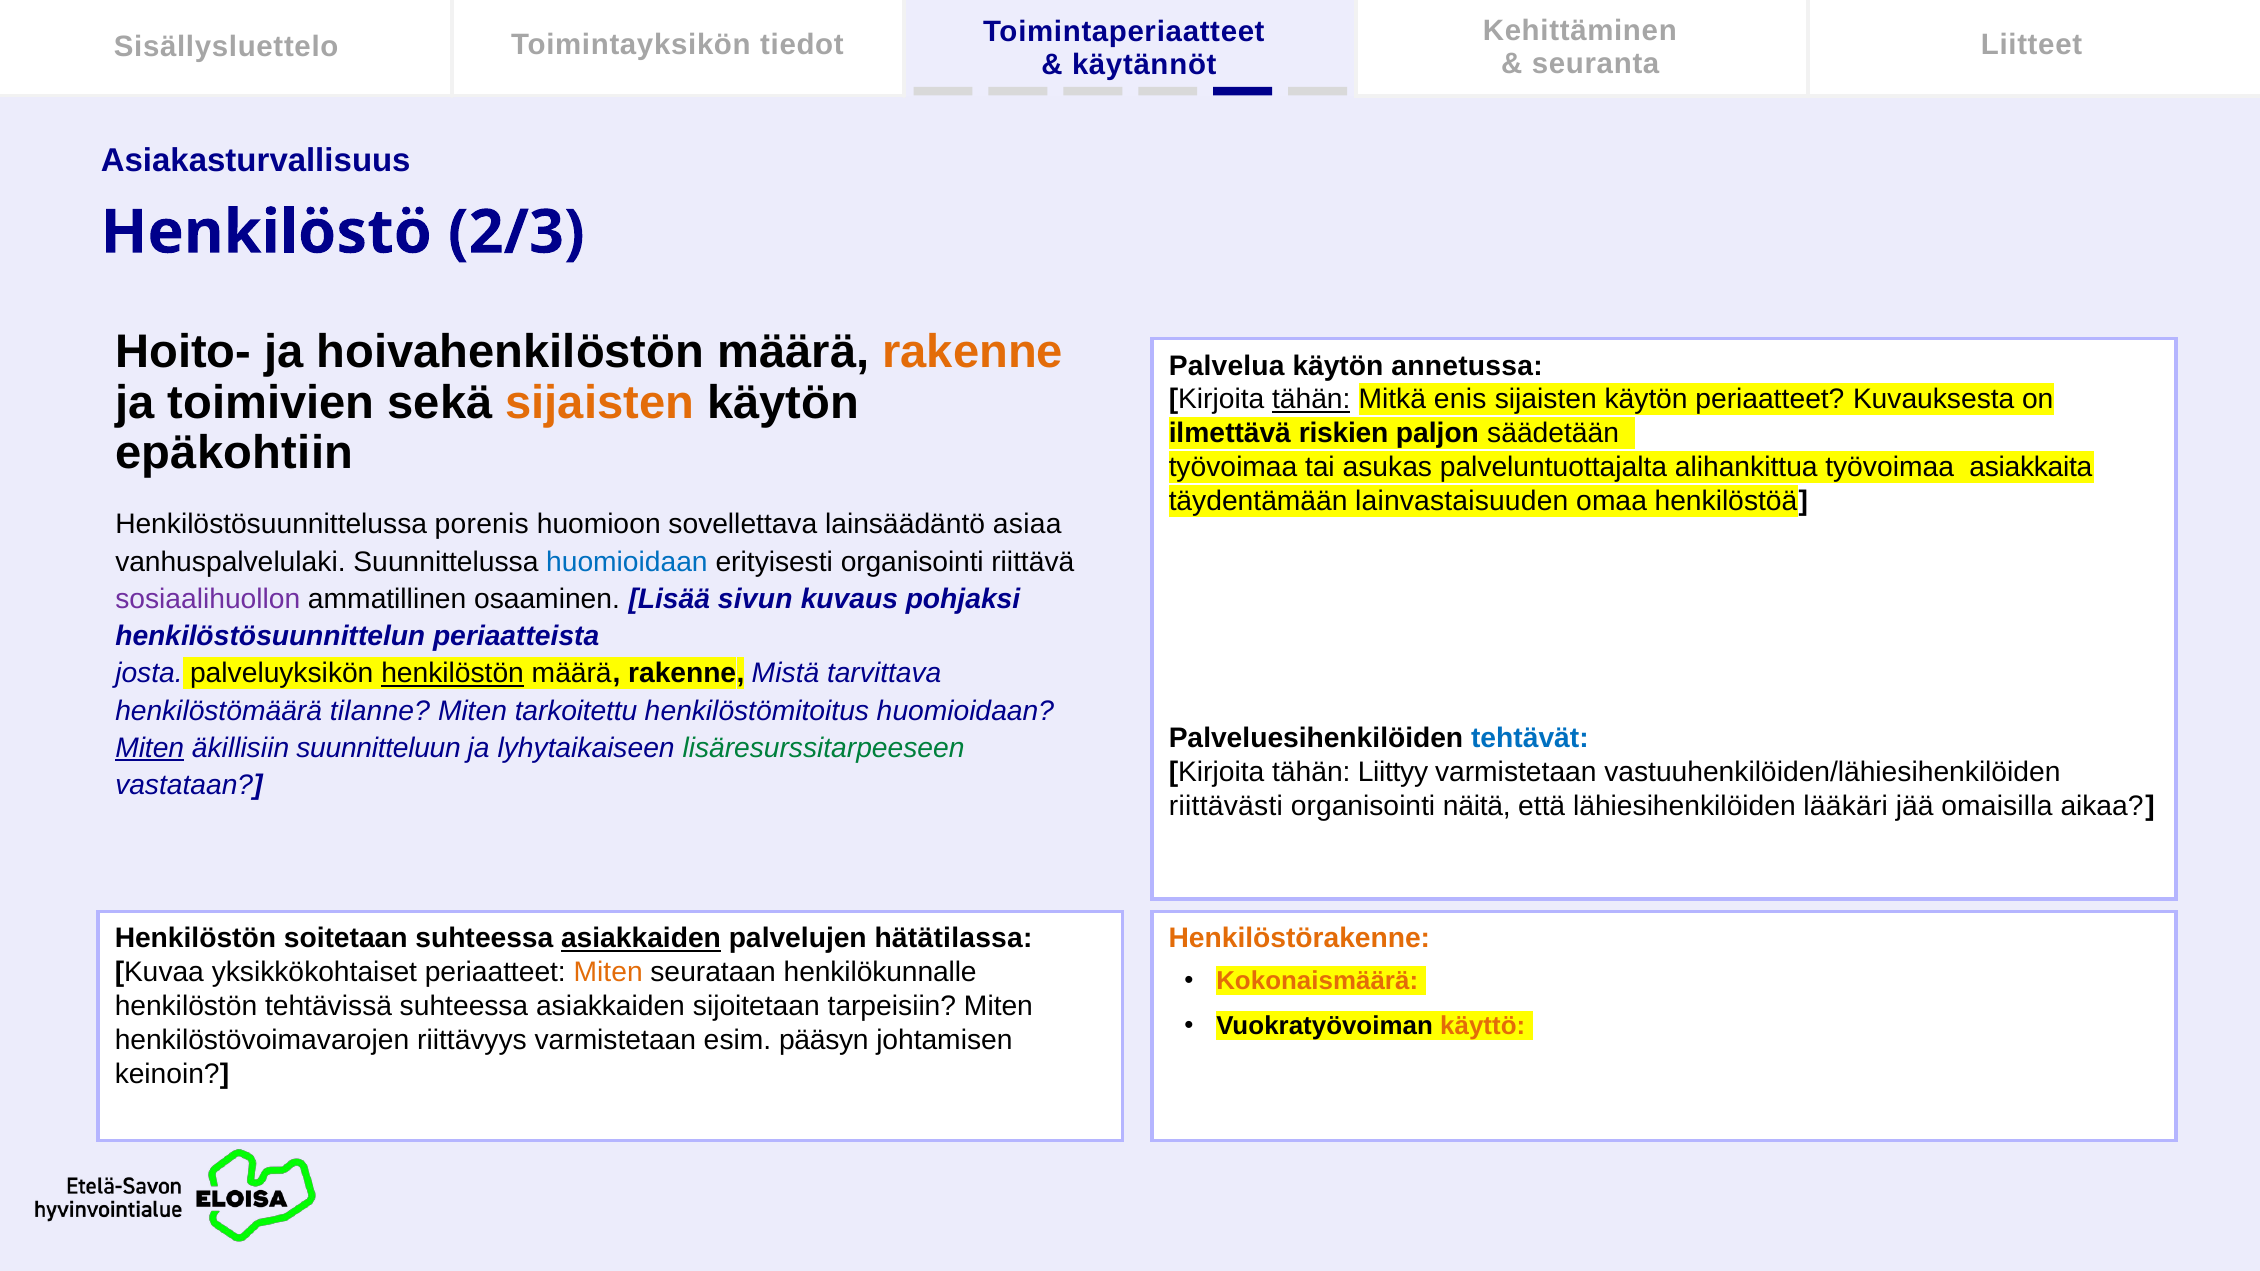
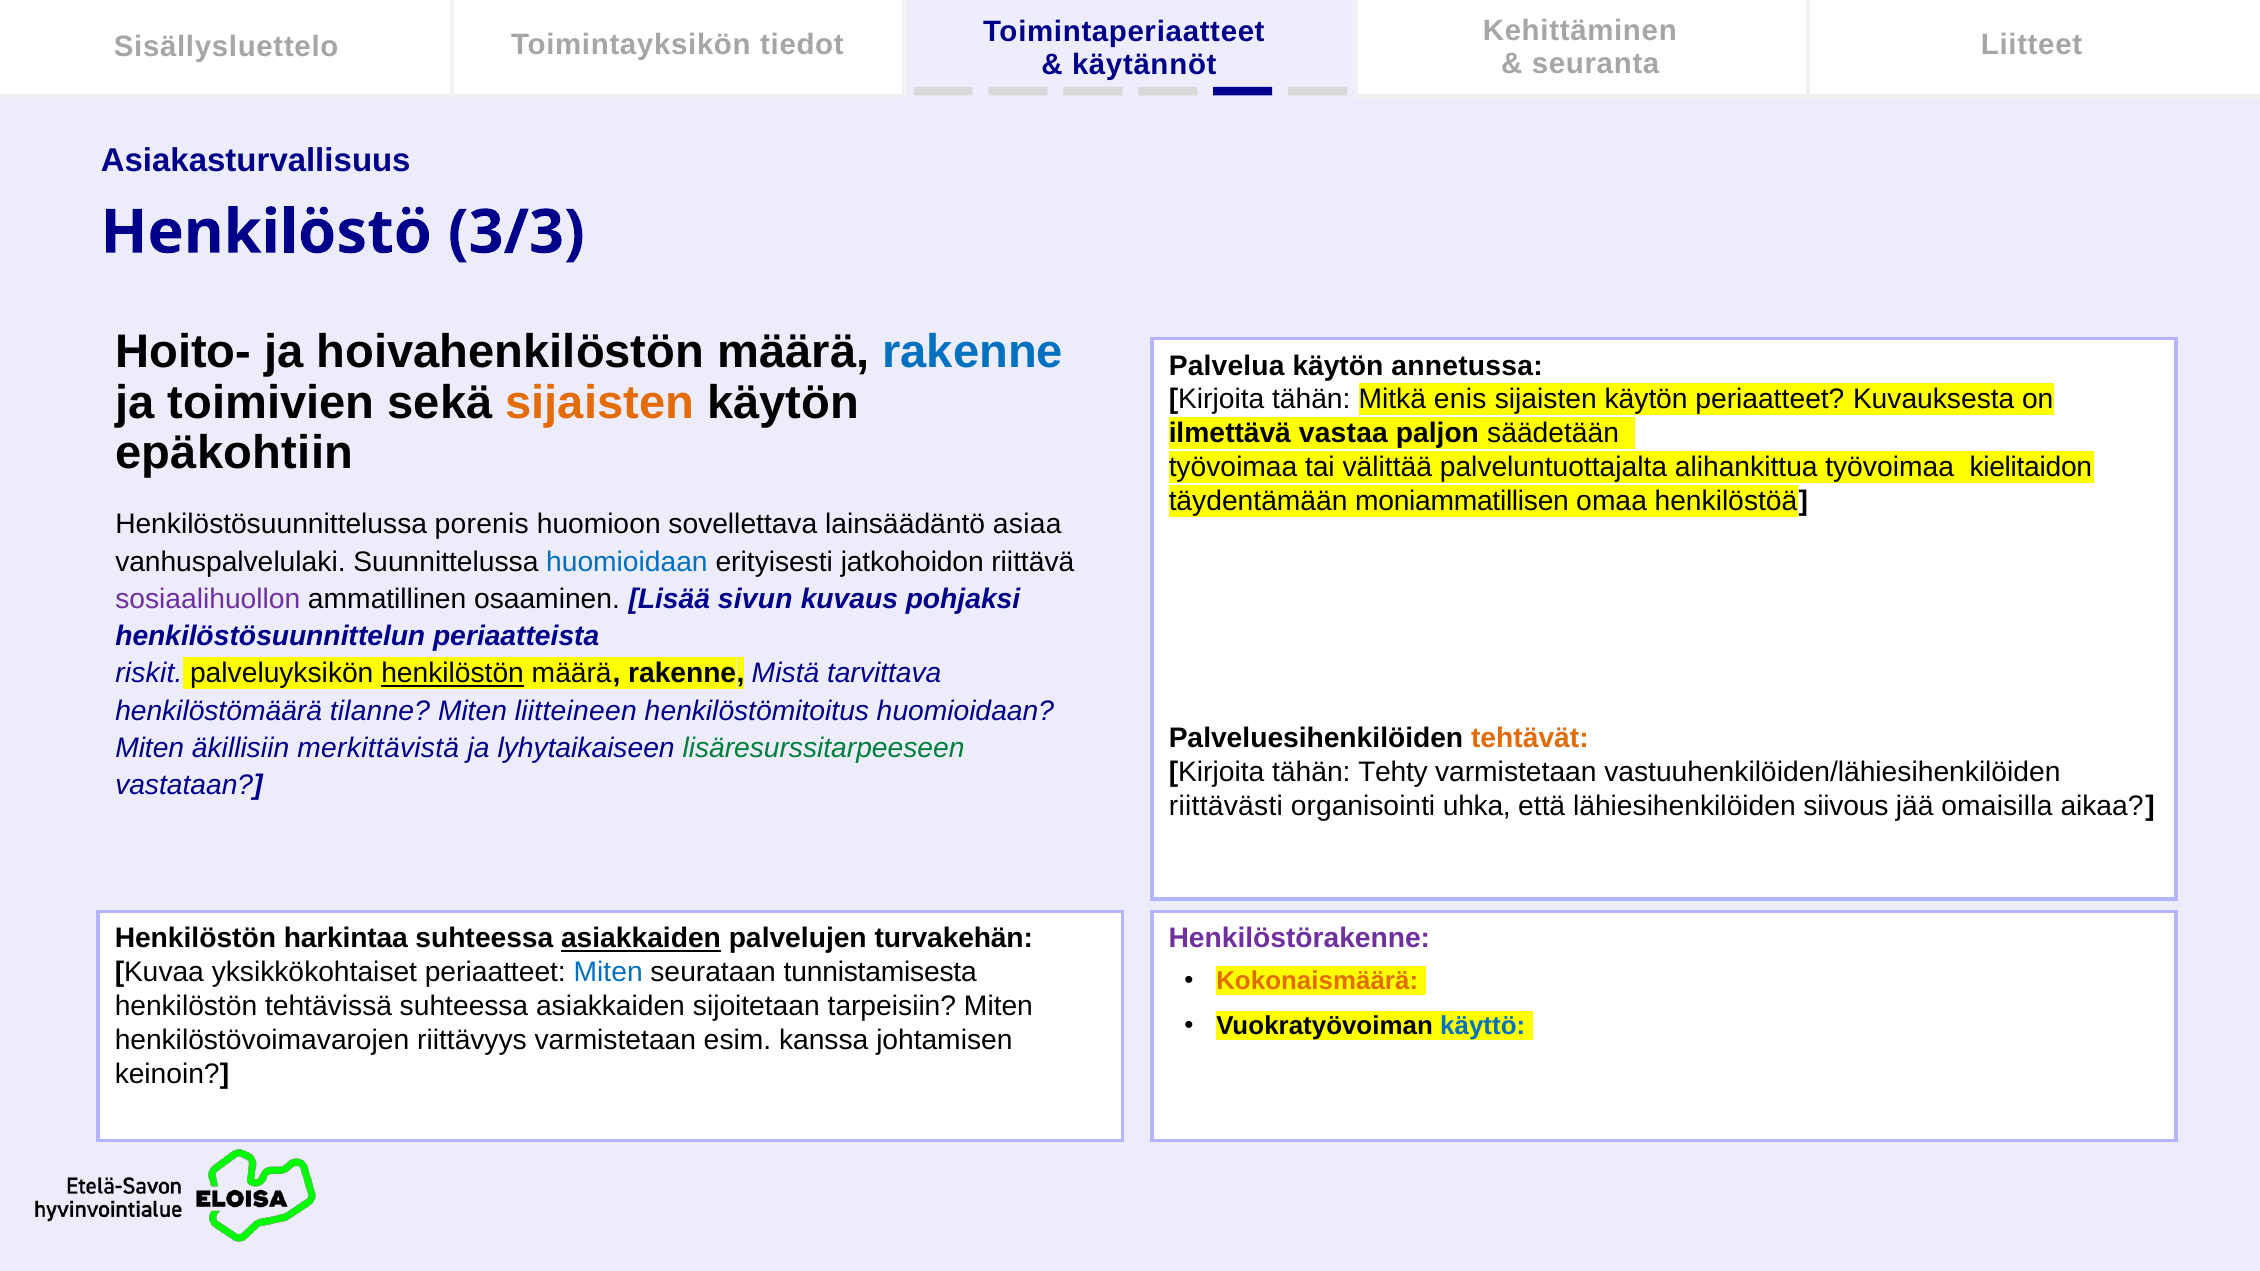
2/3: 2/3 -> 3/3 (516, 233)
rakenne colour: orange -> blue (973, 352)
tähän underline: present -> none (1311, 400)
riskien: riskien -> vastaa (1343, 434)
asukas: asukas -> välittää (1387, 467)
asiakkaita: asiakkaita -> kielitaidon (2031, 467)
lainvastaisuuden: lainvastaisuuden -> moniammatillisen (1462, 501)
erityisesti organisointi: organisointi -> jatkohoidon (912, 562)
josta: josta -> riskit (149, 674)
tarkoitettu: tarkoitettu -> liitteineen (576, 711)
tehtävät colour: blue -> orange (1530, 739)
Miten underline: present -> none (150, 748)
suunnitteluun: suunnitteluun -> merkittävistä (378, 748)
Liittyy: Liittyy -> Tehty (1393, 773)
näitä: näitä -> uhka (1477, 806)
lääkäri: lääkäri -> siivous (1846, 806)
soitetaan: soitetaan -> harkintaa (346, 939)
hätätilassa: hätätilassa -> turvakehän (954, 939)
Henkilöstörakenne colour: orange -> purple (1299, 939)
Miten colour: orange -> blue (608, 973)
henkilökunnalle: henkilökunnalle -> tunnistamisesta (880, 973)
käyttö colour: orange -> blue (1483, 1026)
pääsyn: pääsyn -> kanssa (824, 1040)
